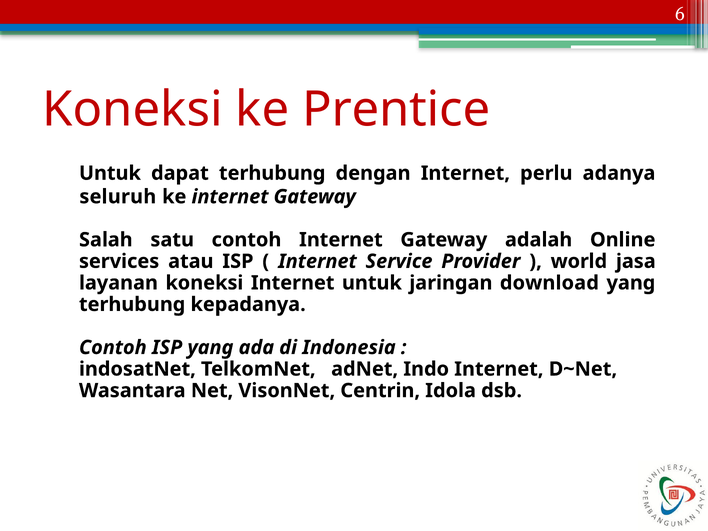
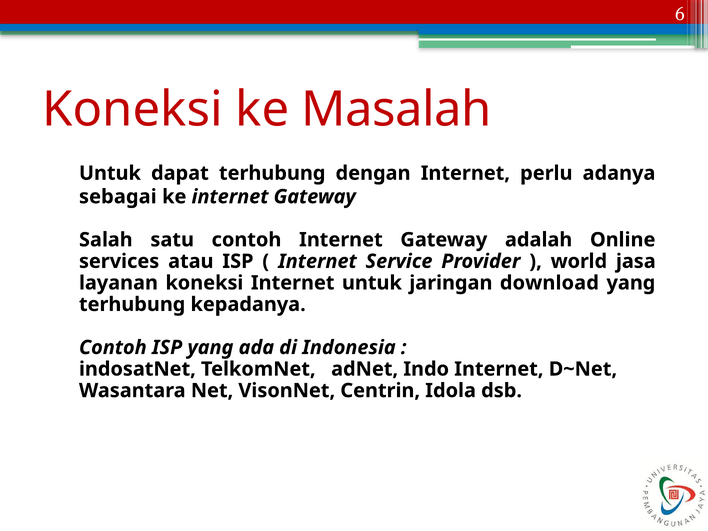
Prentice: Prentice -> Masalah (396, 109)
seluruh: seluruh -> sebagai (118, 197)
